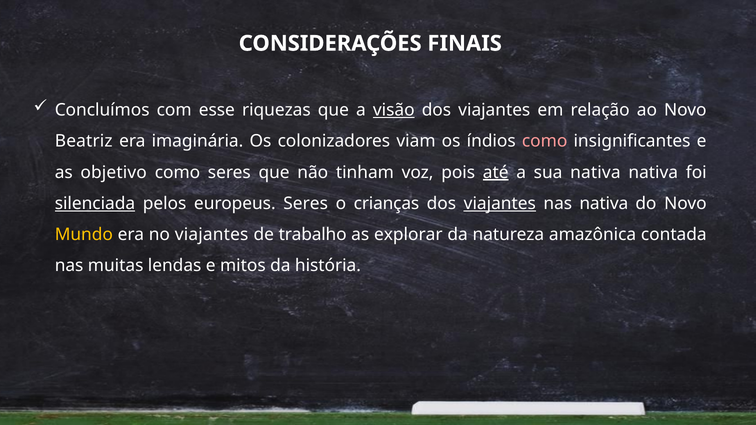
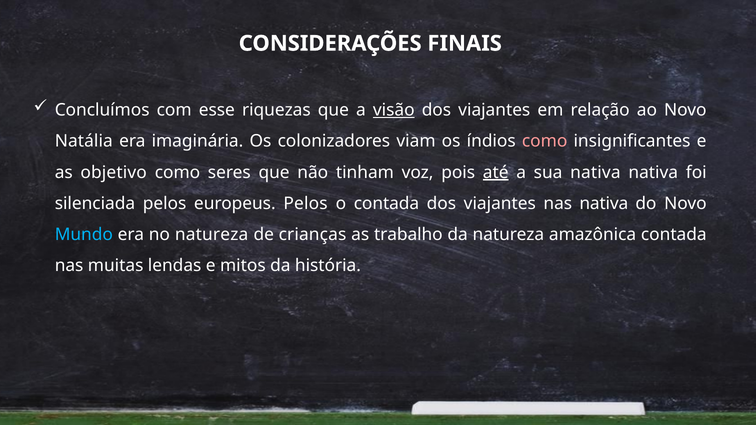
Beatriz: Beatriz -> Natália (84, 141)
silenciada underline: present -> none (95, 204)
europeus Seres: Seres -> Pelos (306, 204)
o crianças: crianças -> contada (386, 204)
viajantes underline: present -> none (500, 204)
Mundo colour: yellow -> light blue (84, 235)
no viajantes: viajantes -> natureza (212, 235)
trabalho: trabalho -> crianças (312, 235)
explorar: explorar -> trabalho (408, 235)
